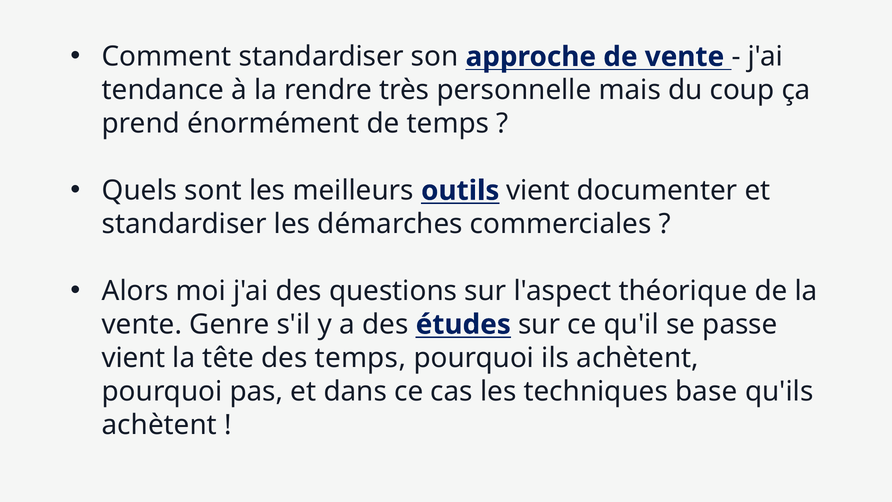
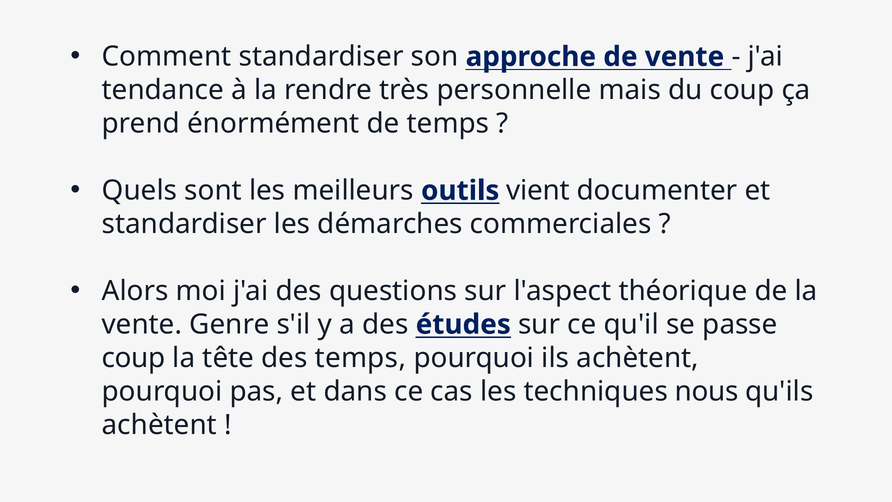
vient: vient -> coup (134, 358)
base: base -> nous (707, 391)
